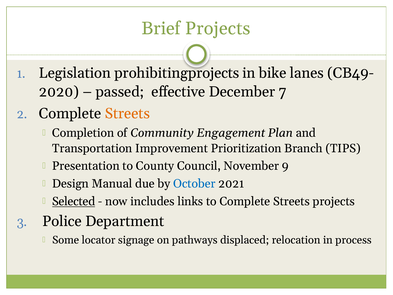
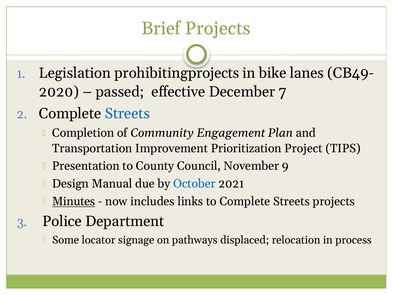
Streets colour: orange -> blue (127, 113)
Branch: Branch -> Project (304, 148)
Selected: Selected -> Minutes (74, 201)
